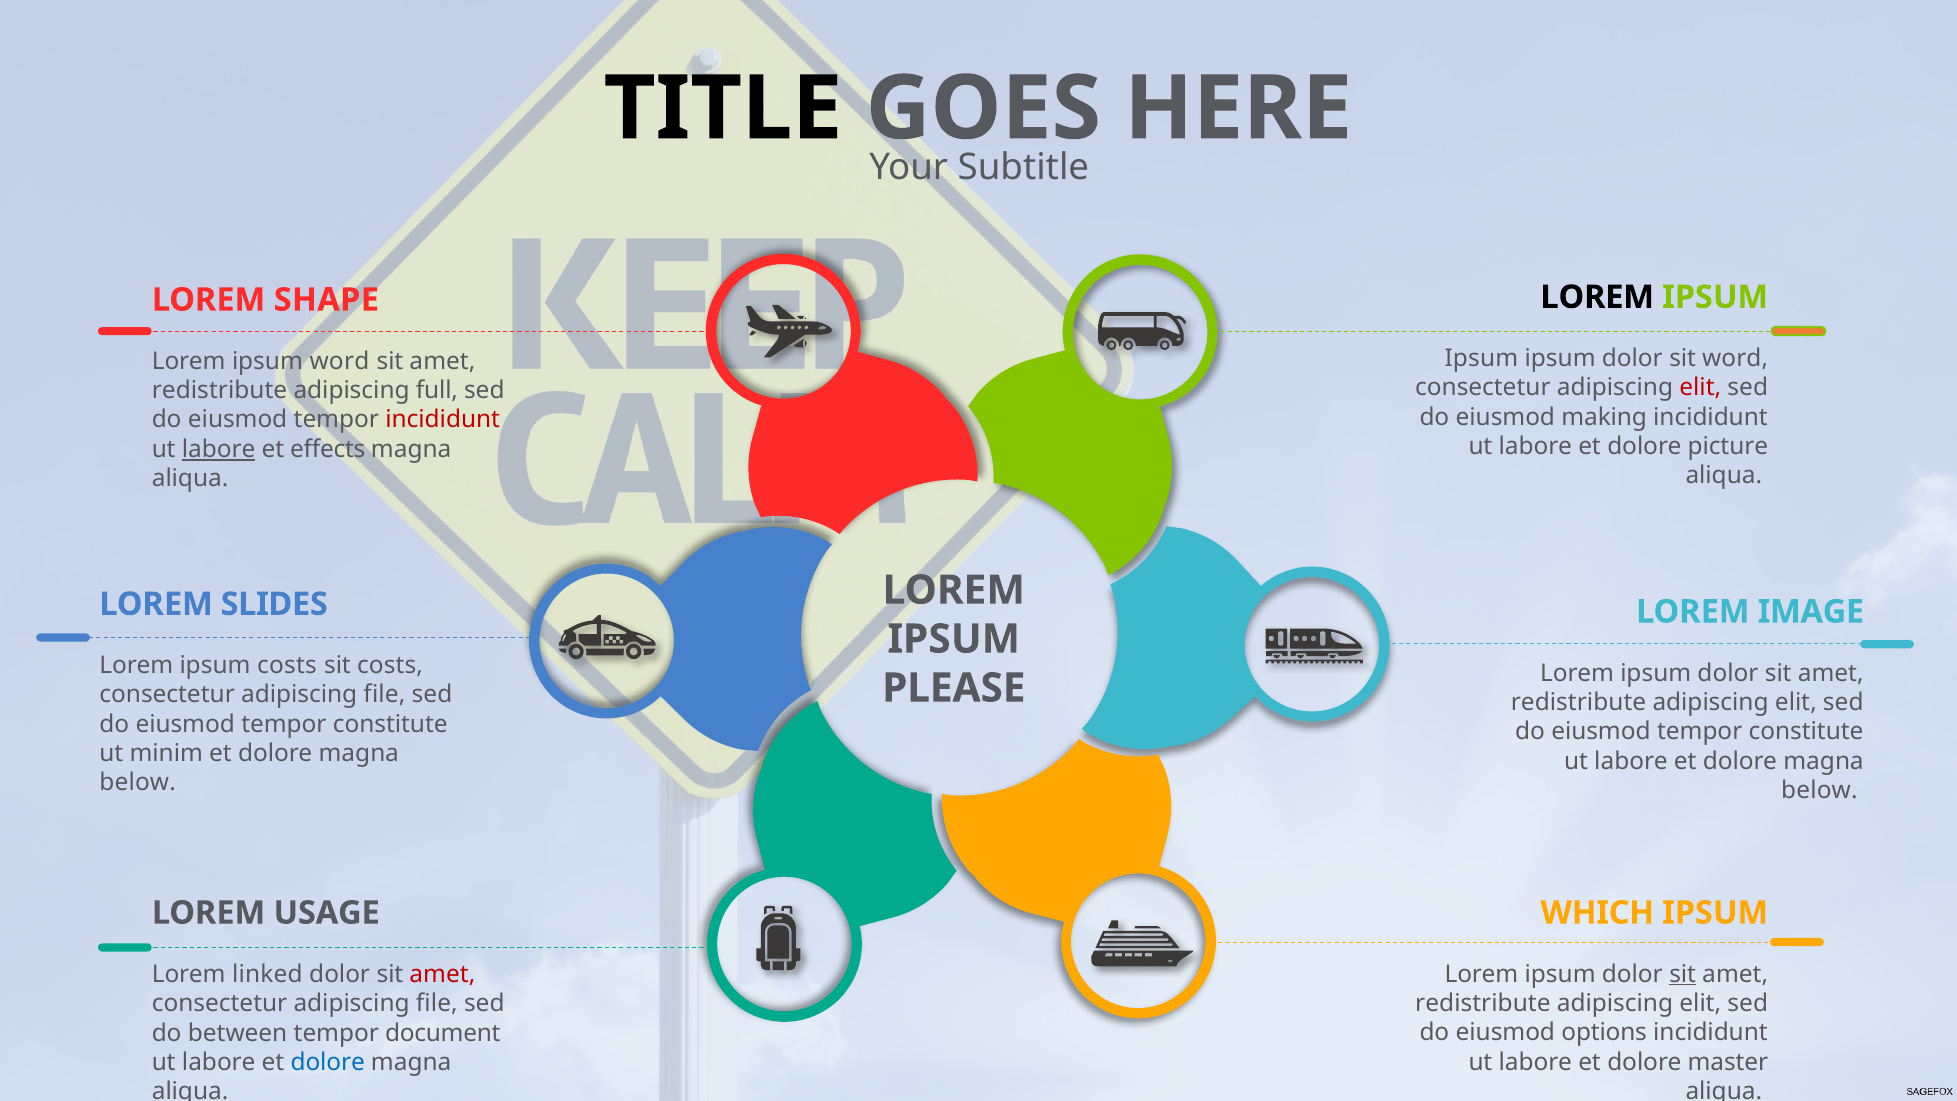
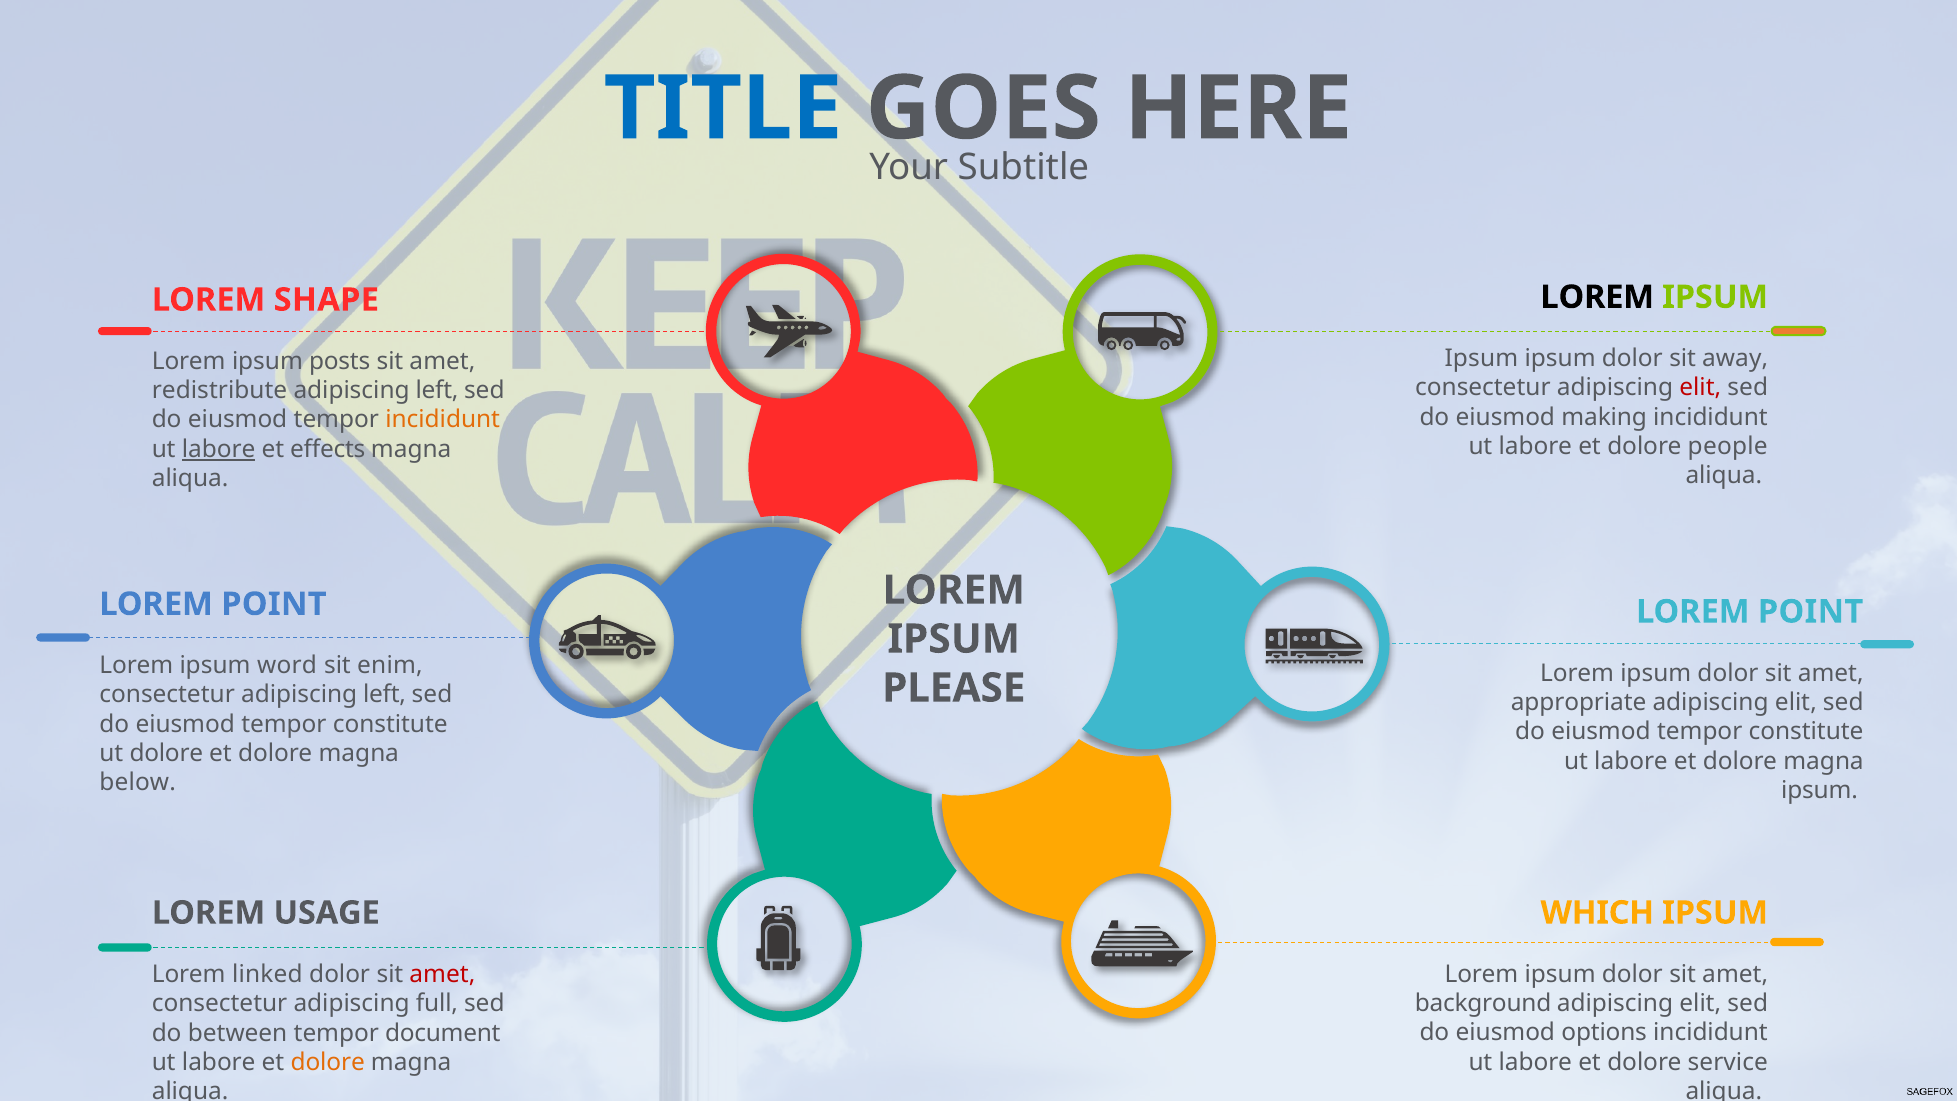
TITLE colour: black -> blue (723, 109)
sit word: word -> away (1735, 358)
ipsum word: word -> posts (340, 361)
full: full -> left (437, 390)
incididunt colour: red -> orange (443, 420)
picture: picture -> people (1728, 446)
SLIDES: SLIDES -> POINT (274, 604)
IMAGE: IMAGE -> POINT (1811, 612)
ipsum costs: costs -> word (287, 665)
sit costs: costs -> enim (390, 665)
file: file -> left (385, 695)
redistribute: redistribute -> appropriate (1579, 702)
ut minim: minim -> dolore (166, 753)
below: below -> ipsum (1820, 790)
sit underline: present -> none (1683, 974)
file: file -> full (437, 1003)
redistribute: redistribute -> background (1483, 1003)
dolore colour: blue -> orange (328, 1062)
master: master -> service (1728, 1062)
